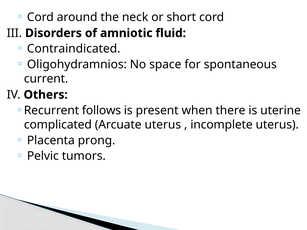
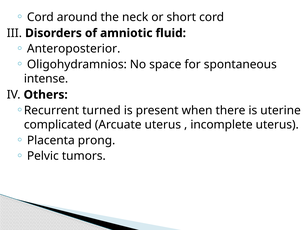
Contraindicated: Contraindicated -> Anteroposterior (74, 49)
current: current -> intense (46, 79)
follows: follows -> turned (101, 111)
